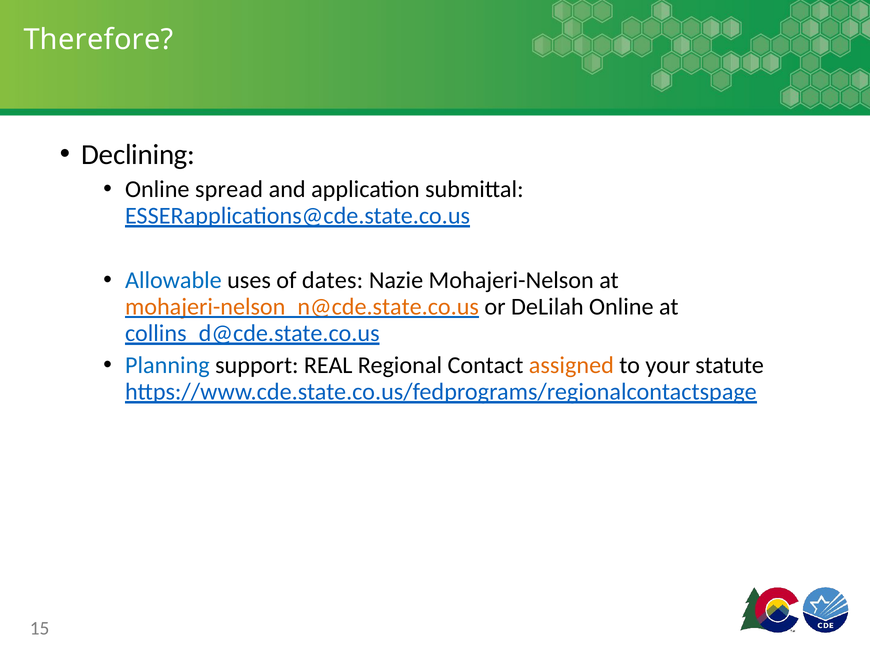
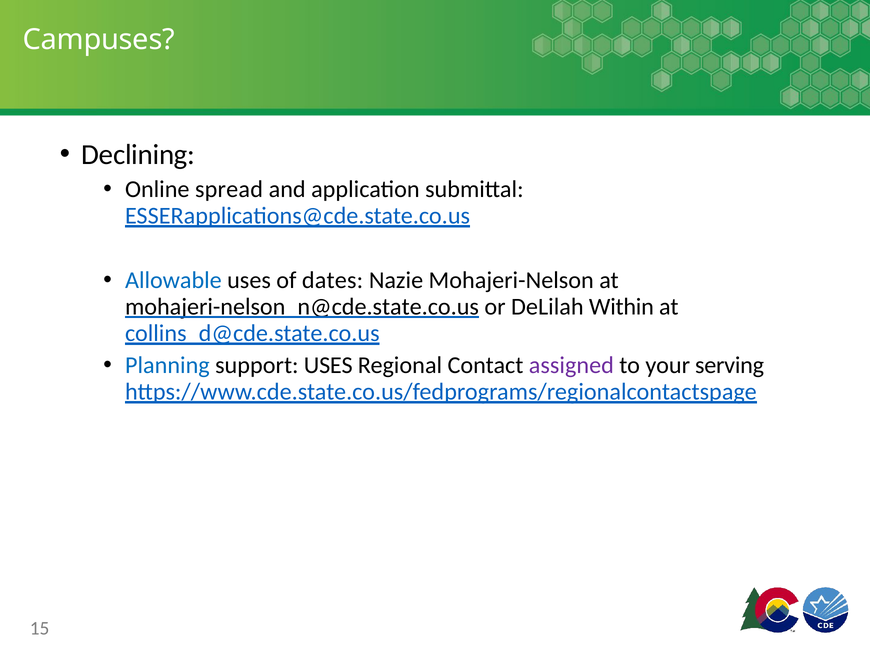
Therefore: Therefore -> Campuses (99, 40)
mohajeri-nelson_n@cde.state.co.us colour: orange -> black (302, 307)
DeLilah Online: Online -> Within (621, 307)
support REAL: REAL -> USES (328, 366)
assigned colour: orange -> purple (571, 366)
statute: statute -> serving (730, 366)
